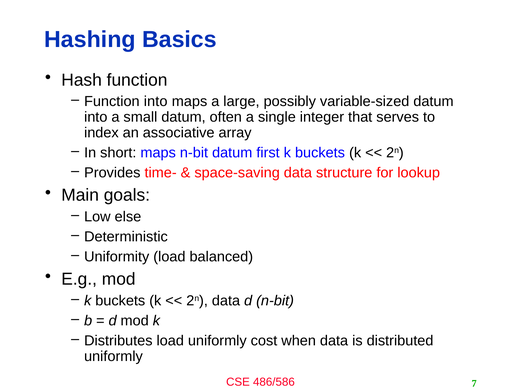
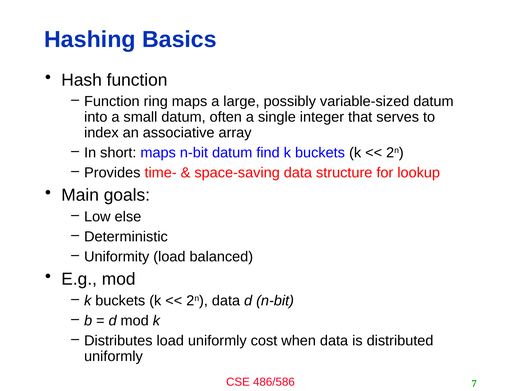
Function into: into -> ring (156, 101)
first: first -> find (268, 153)
